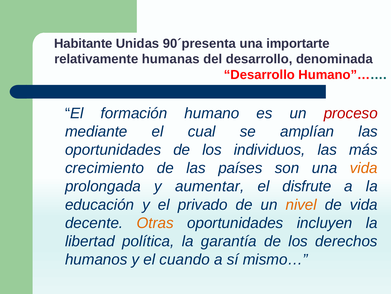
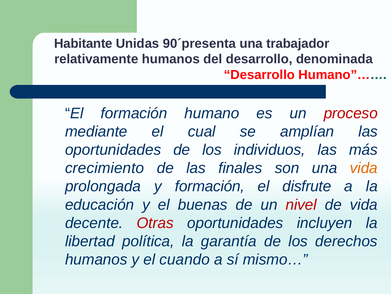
importarte: importarte -> trabajador (298, 43)
relativamente humanas: humanas -> humanos (171, 59)
países: países -> finales (240, 168)
y aumentar: aumentar -> formación (210, 186)
privado: privado -> buenas (203, 204)
nivel colour: orange -> red (301, 204)
Otras colour: orange -> red (155, 222)
